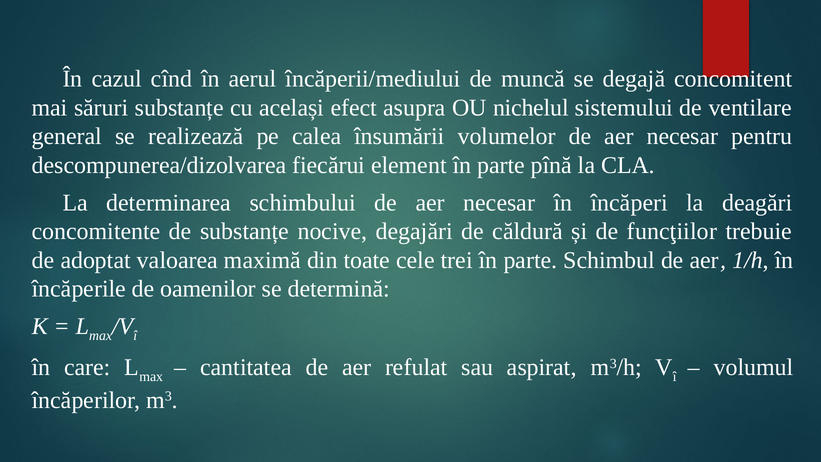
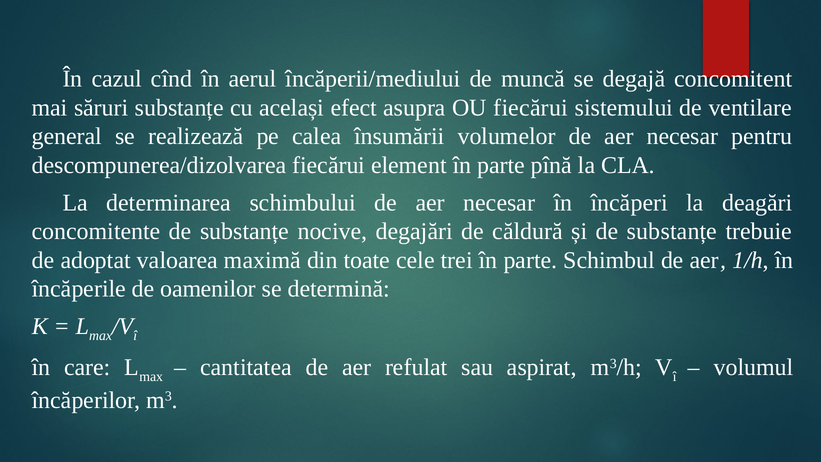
OU nichelul: nichelul -> fiecărui (531, 108)
și de funcţiilor: funcţiilor -> substanțe (672, 231)
